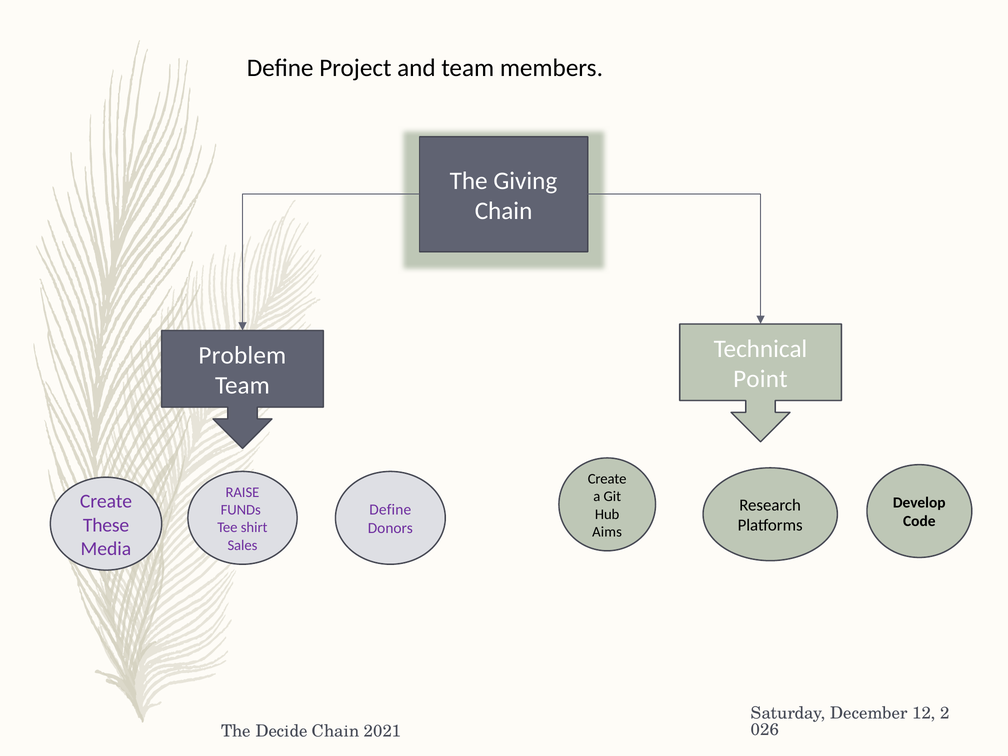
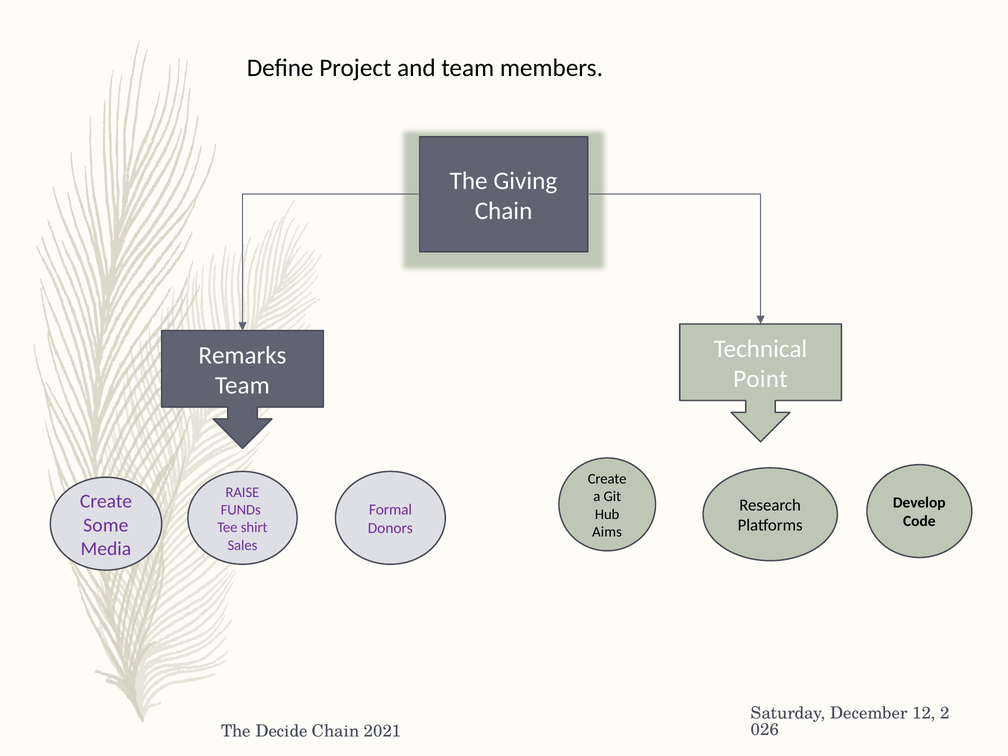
Problem: Problem -> Remarks (242, 355)
Define: Define -> Formal (390, 510)
These: These -> Some (106, 525)
